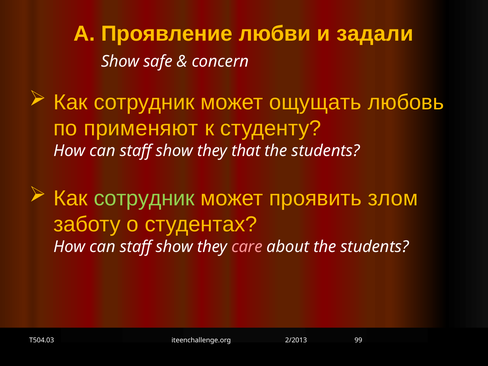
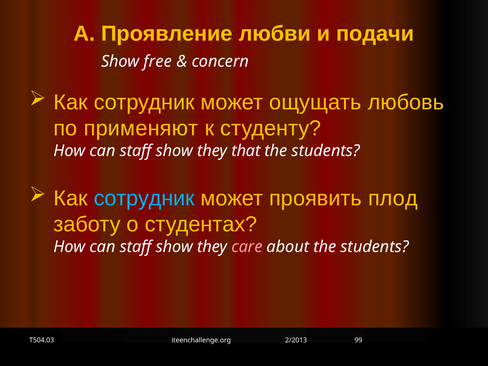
задали: задали -> подачи (375, 34)
safe: safe -> free (158, 62)
сотрудник colour: light green -> light blue (144, 198)
злом: злом -> плод (393, 198)
